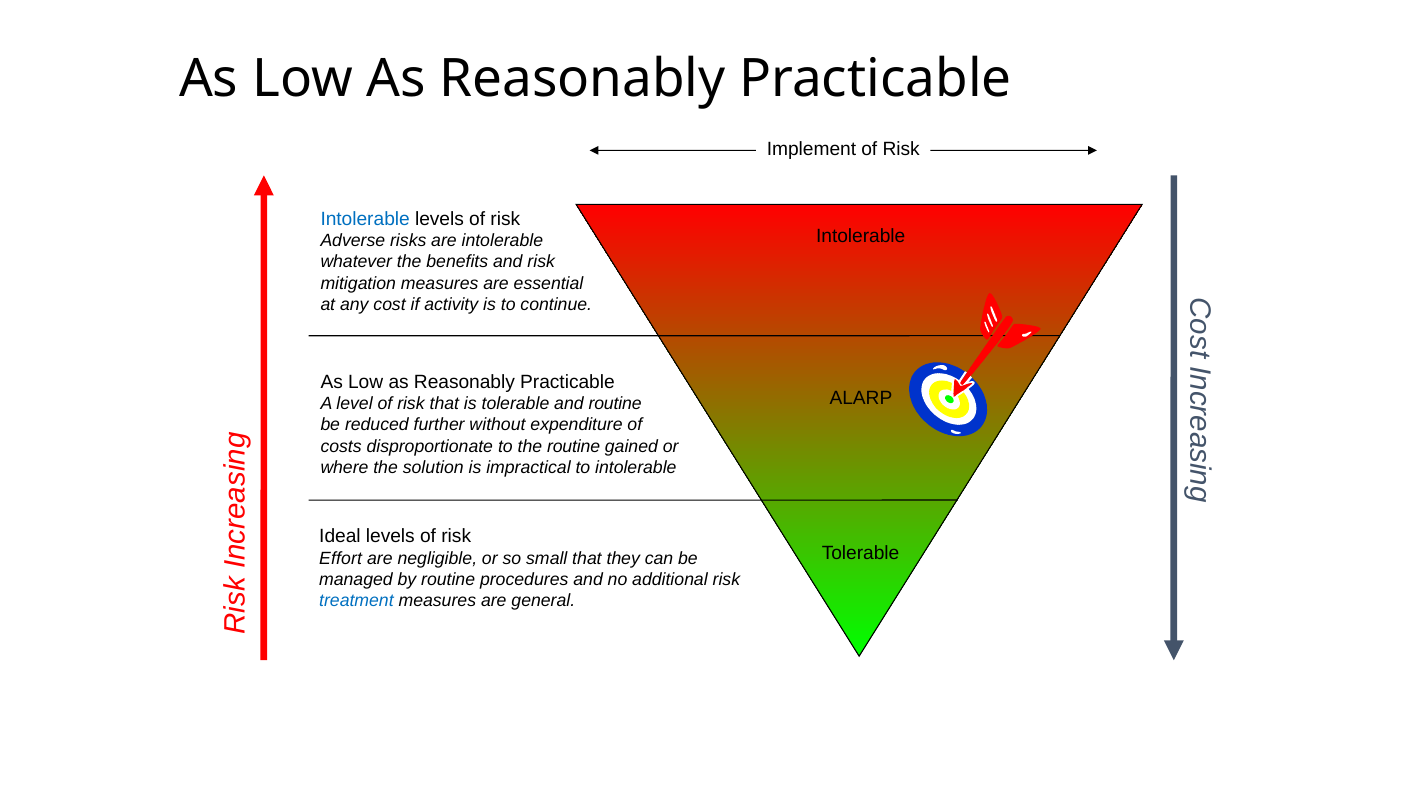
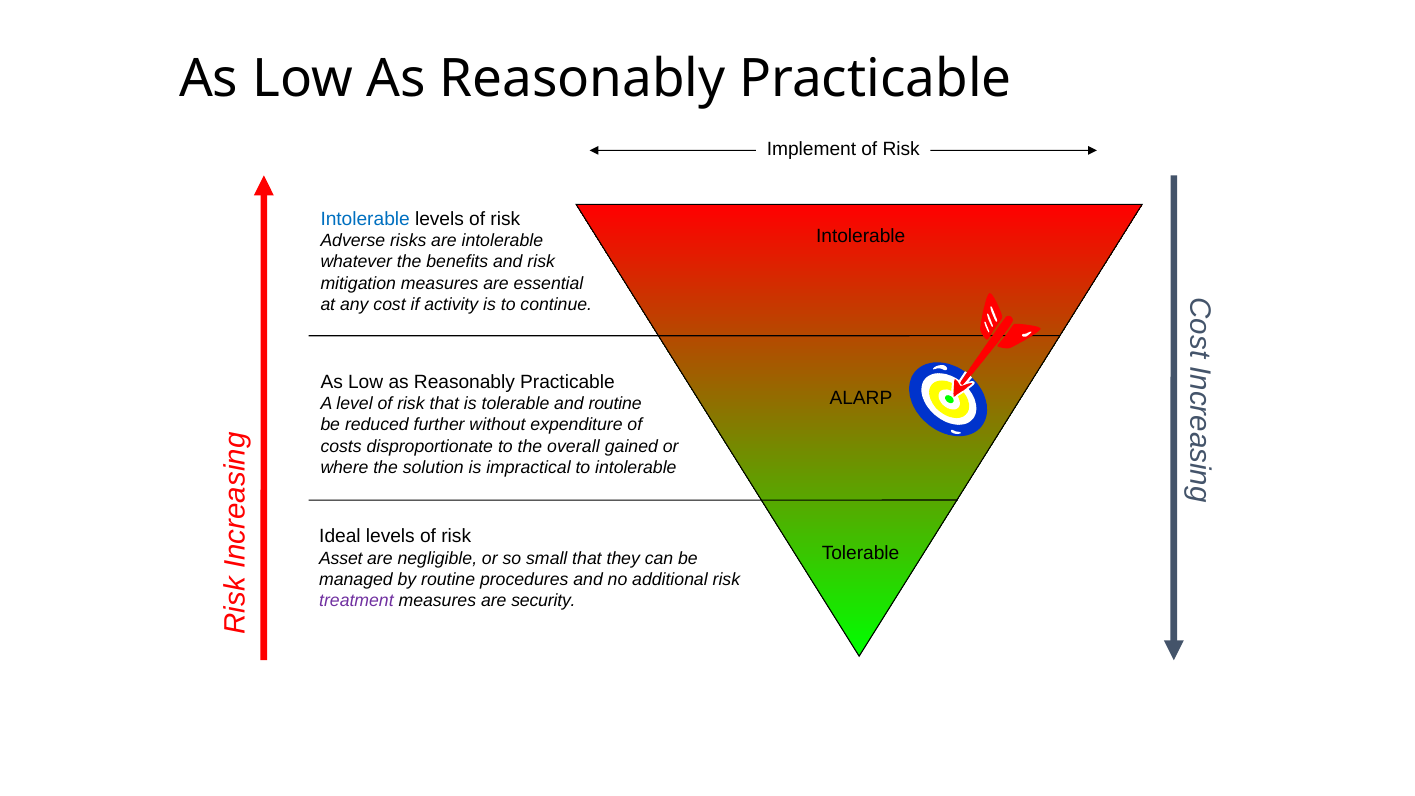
the routine: routine -> overall (573, 446)
Effort: Effort -> Asset (341, 558)
treatment colour: blue -> purple (356, 601)
general: general -> security (543, 601)
